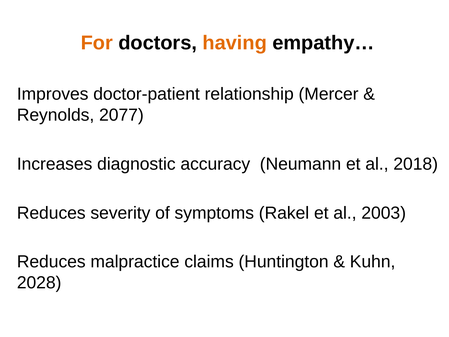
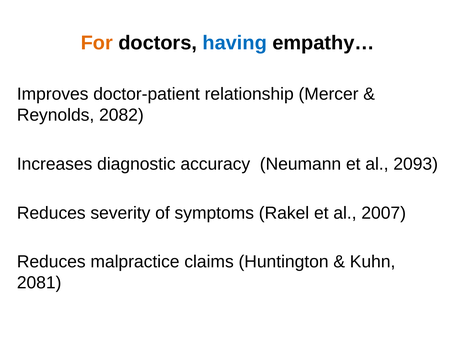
having colour: orange -> blue (235, 43)
2077: 2077 -> 2082 (121, 115)
2018: 2018 -> 2093 (416, 164)
2003: 2003 -> 2007 (384, 213)
2028: 2028 -> 2081 (39, 283)
